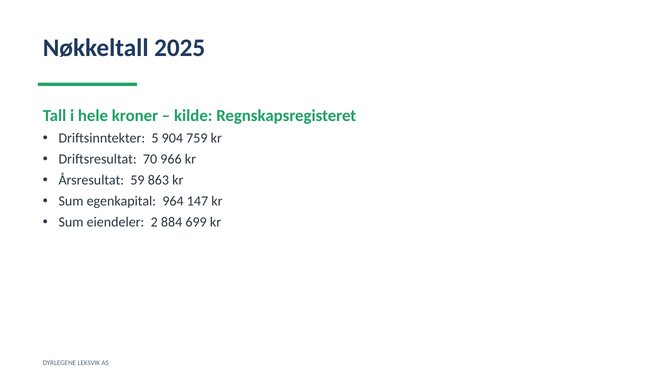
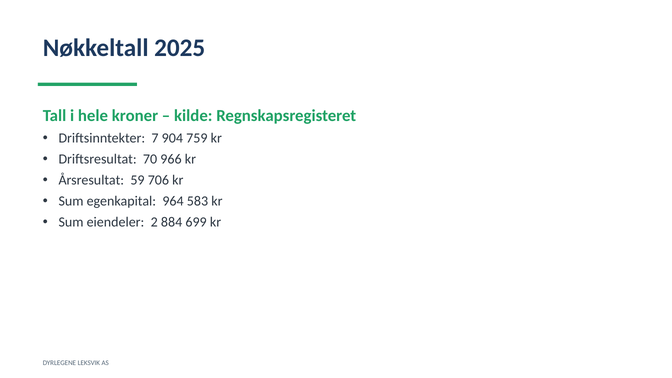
5: 5 -> 7 (155, 138)
863: 863 -> 706 (158, 180)
147: 147 -> 583 (198, 201)
